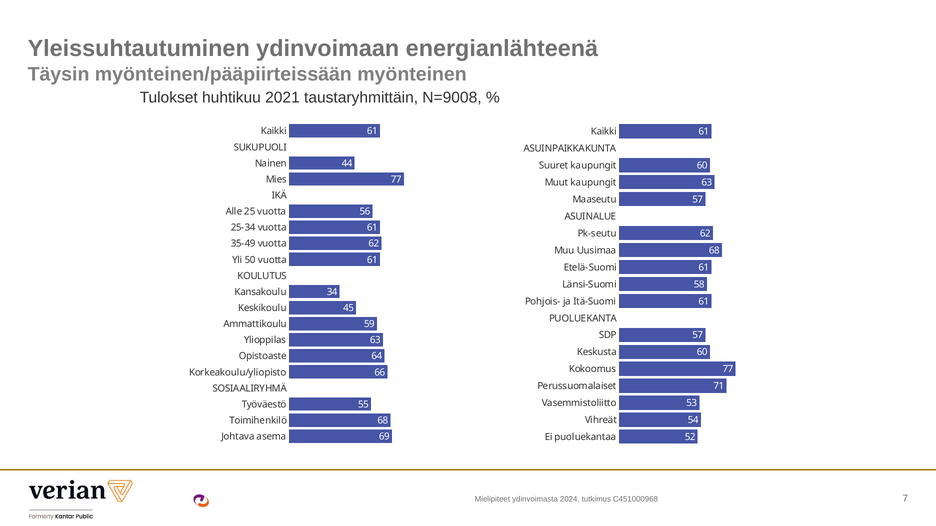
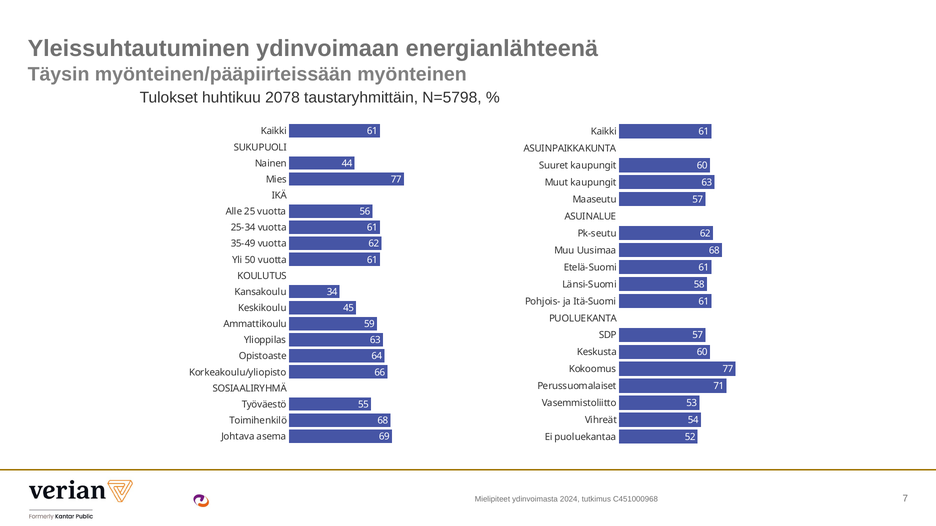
2021: 2021 -> 2078 (282, 98)
N=9008: N=9008 -> N=5798 (452, 98)
